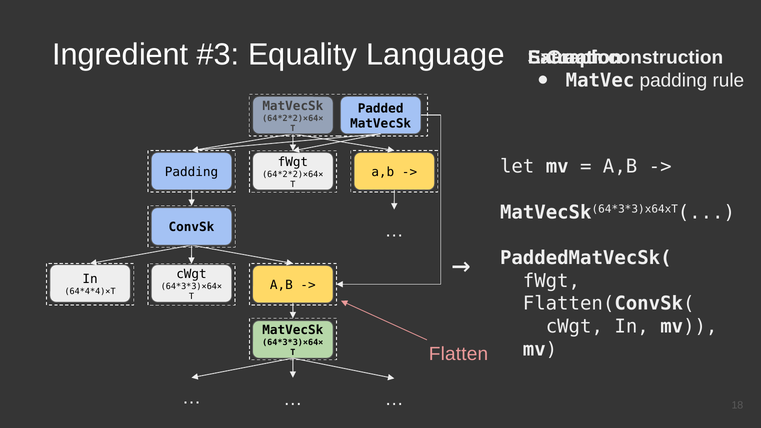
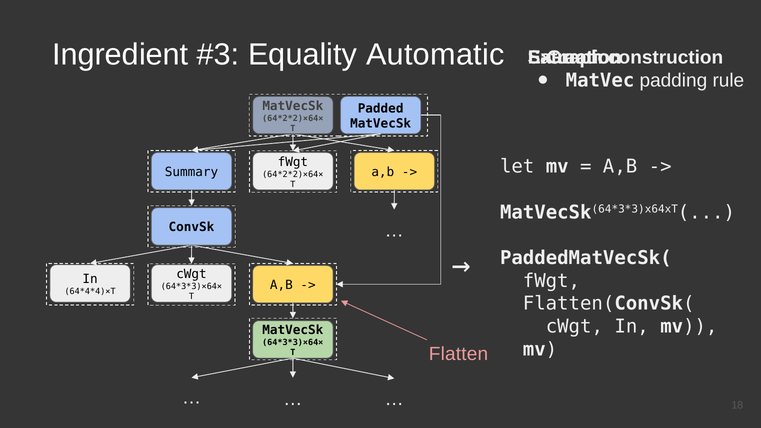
Language: Language -> Automatic (435, 55)
Padding: Padding -> Summary (191, 172)
